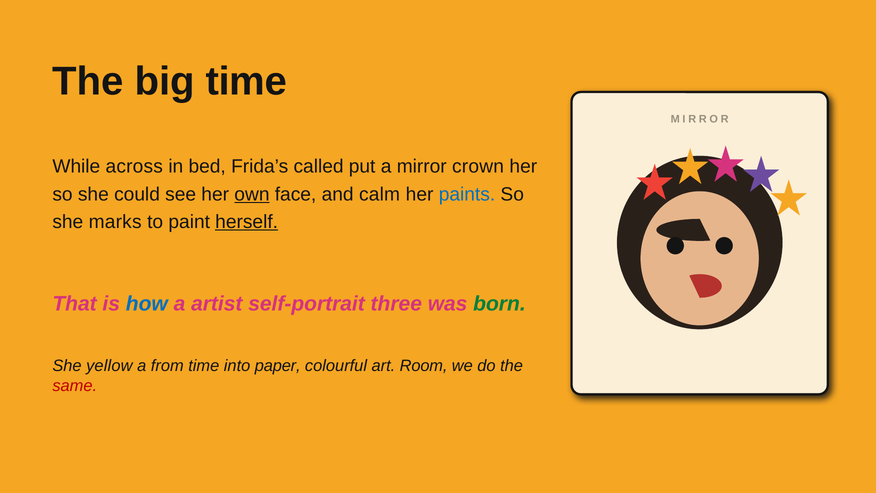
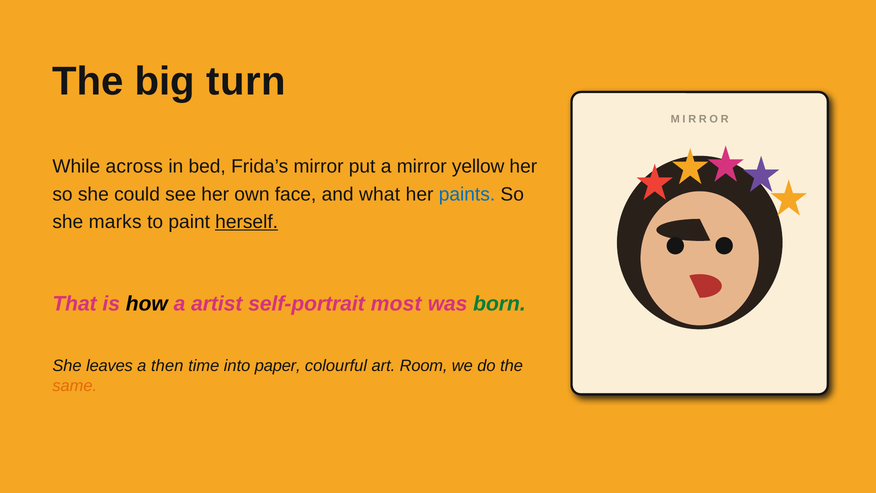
big time: time -> turn (246, 82)
Frida’s called: called -> mirror (319, 167)
crown: crown -> yellow (478, 167)
own underline: present -> none (252, 194)
calm: calm -> what (380, 194)
how colour: blue -> black (147, 304)
three: three -> most (396, 304)
yellow: yellow -> leaves (109, 366)
from: from -> then (167, 366)
same colour: red -> orange (75, 385)
